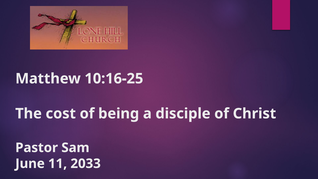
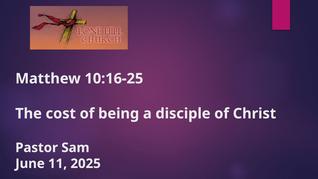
2033: 2033 -> 2025 (86, 163)
